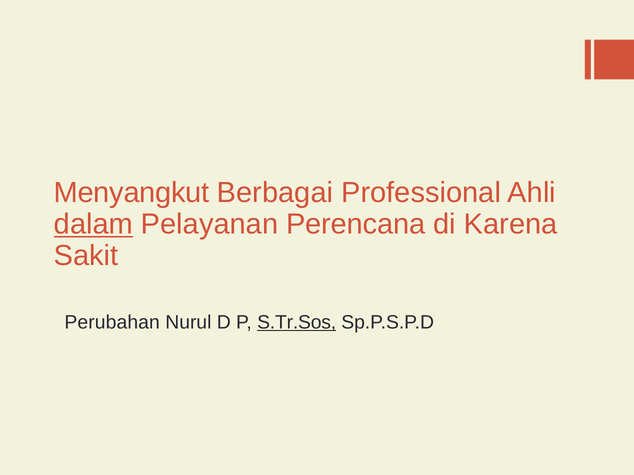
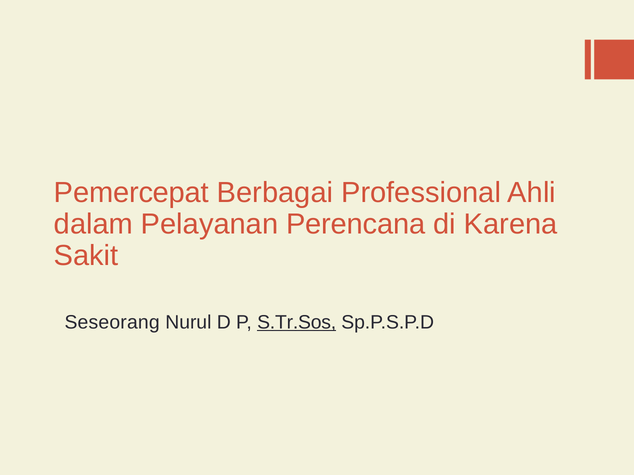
Menyangkut: Menyangkut -> Pemercepat (131, 193)
dalam underline: present -> none (93, 224)
Perubahan: Perubahan -> Seseorang (112, 323)
